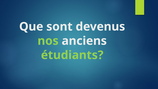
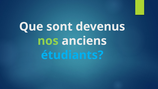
étudiants colour: light green -> light blue (72, 55)
